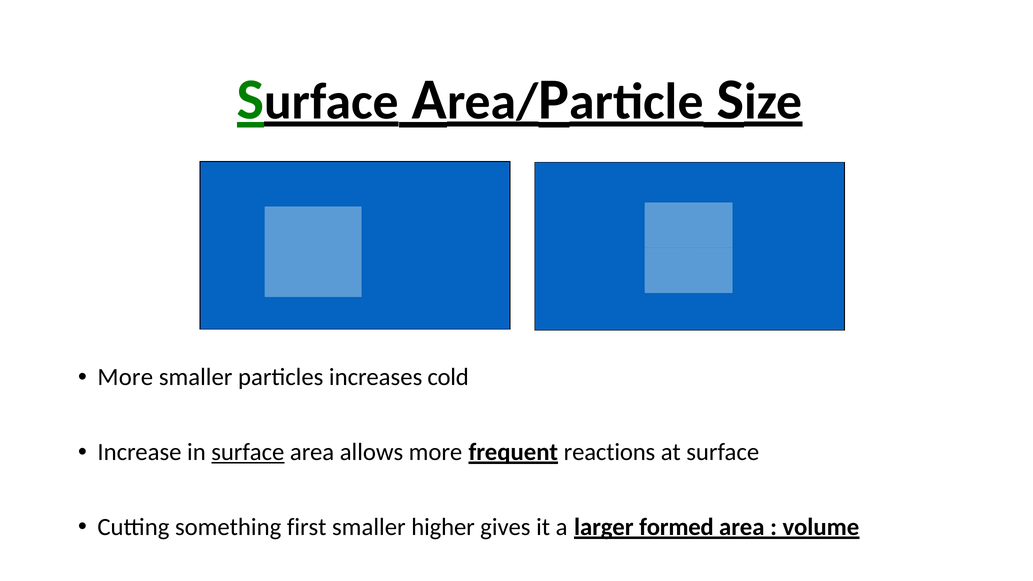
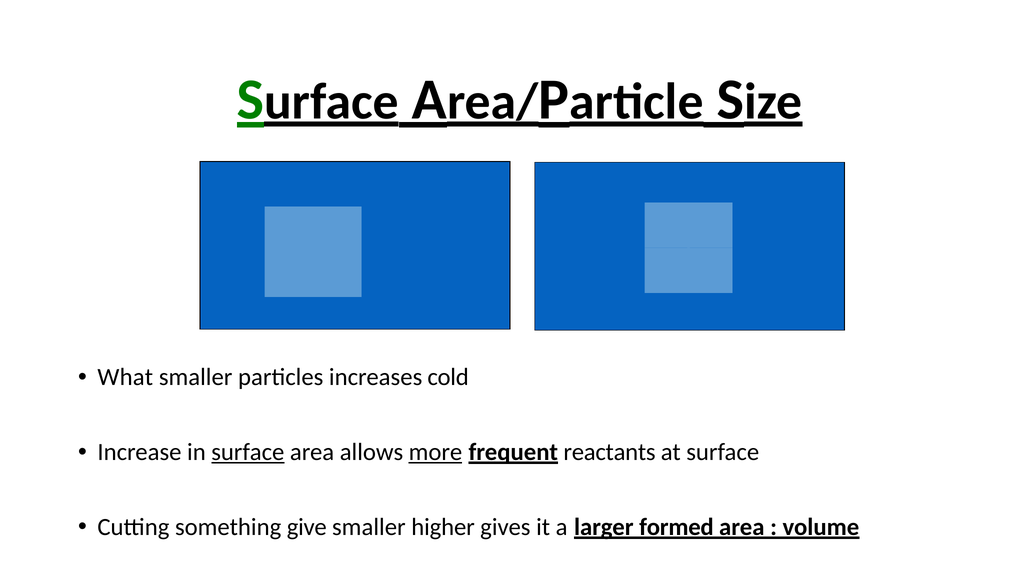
More: More -> What (125, 377)
more underline: none -> present (435, 452)
reactions: reactions -> reactants (610, 452)
first: first -> give (307, 527)
